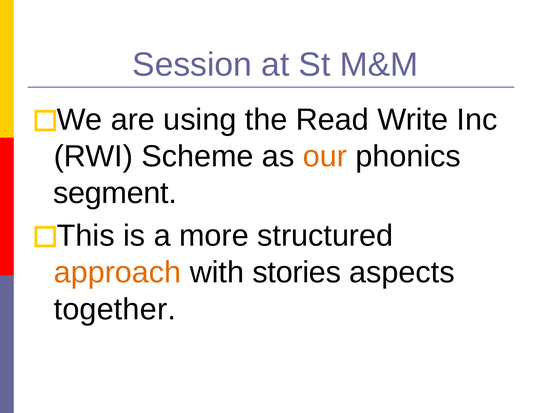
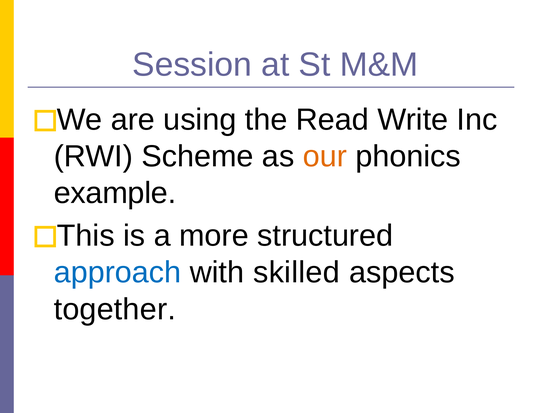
segment: segment -> example (115, 193)
approach colour: orange -> blue (117, 273)
stories: stories -> skilled (296, 273)
